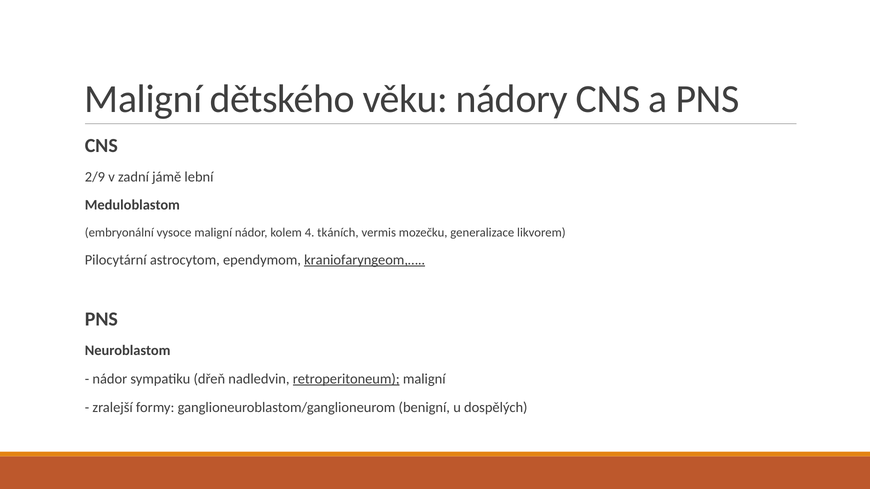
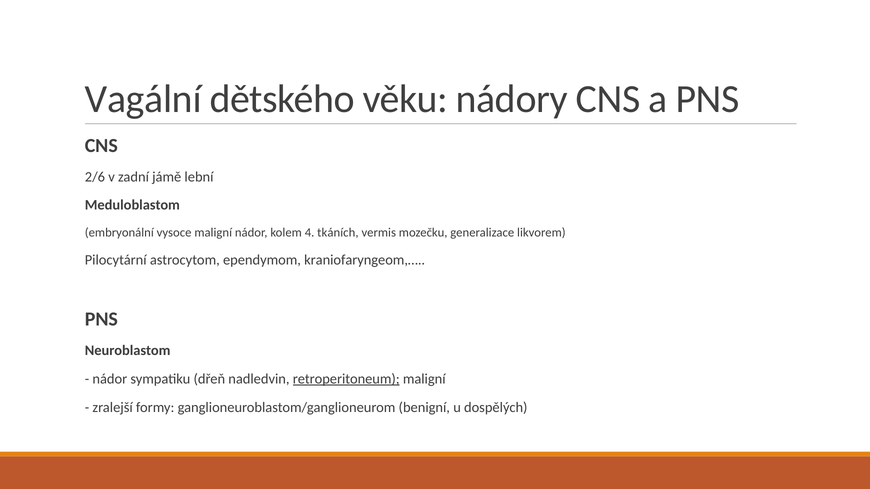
Maligní: Maligní -> Vagální (143, 99)
2/9: 2/9 -> 2/6 (95, 177)
kraniofaryngeom,… underline: present -> none (365, 260)
